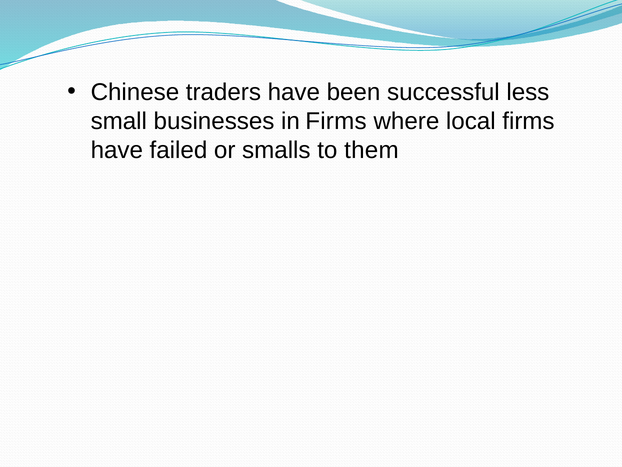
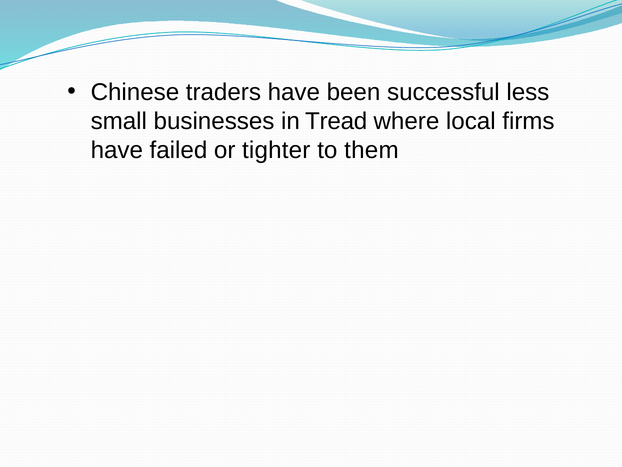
in Firms: Firms -> Tread (336, 121)
smalls: smalls -> tighter (276, 150)
